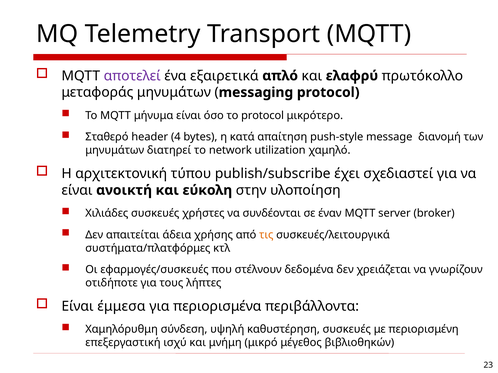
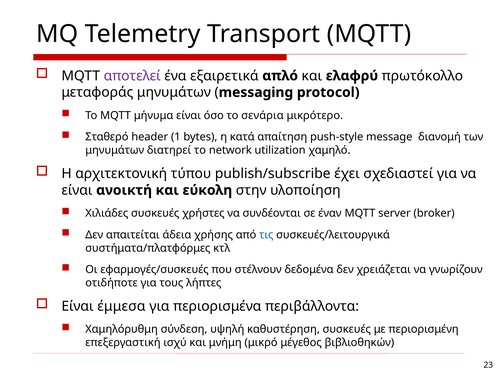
το protocol: protocol -> σενάρια (262, 116)
4: 4 -> 1 (176, 137)
τις colour: orange -> blue (266, 235)
